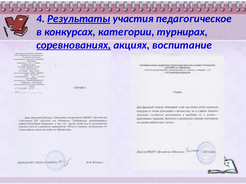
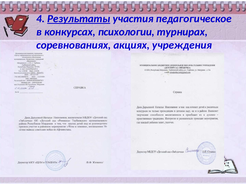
категории: категории -> психологии (126, 32)
соревнованиях underline: present -> none (74, 45)
воспитание: воспитание -> учреждения (182, 45)
